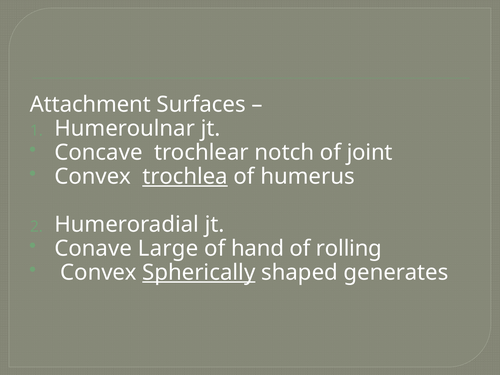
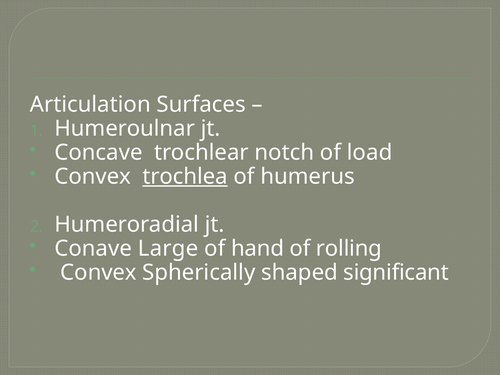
Attachment: Attachment -> Articulation (90, 104)
joint: joint -> load (370, 152)
Spherically underline: present -> none (199, 272)
generates: generates -> significant (396, 272)
